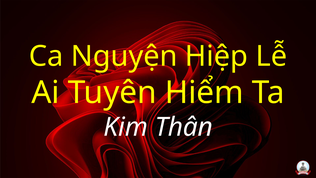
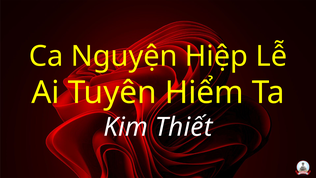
Thân: Thân -> Thiết (184, 127)
